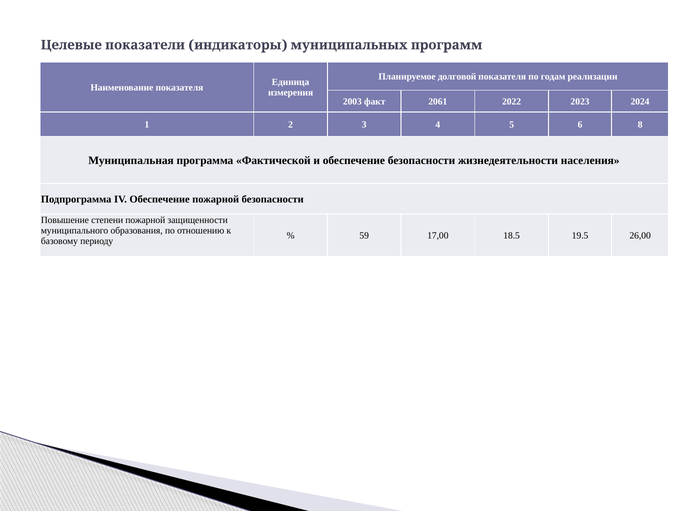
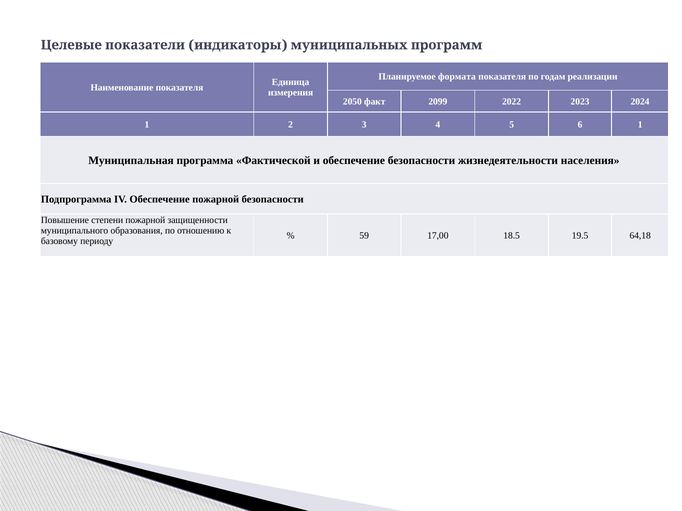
долговой: долговой -> формата (457, 77)
2003: 2003 -> 2050 (352, 102)
2061: 2061 -> 2099 (438, 102)
6 8: 8 -> 1 (640, 125)
26,00: 26,00 -> 64,18 (640, 236)
